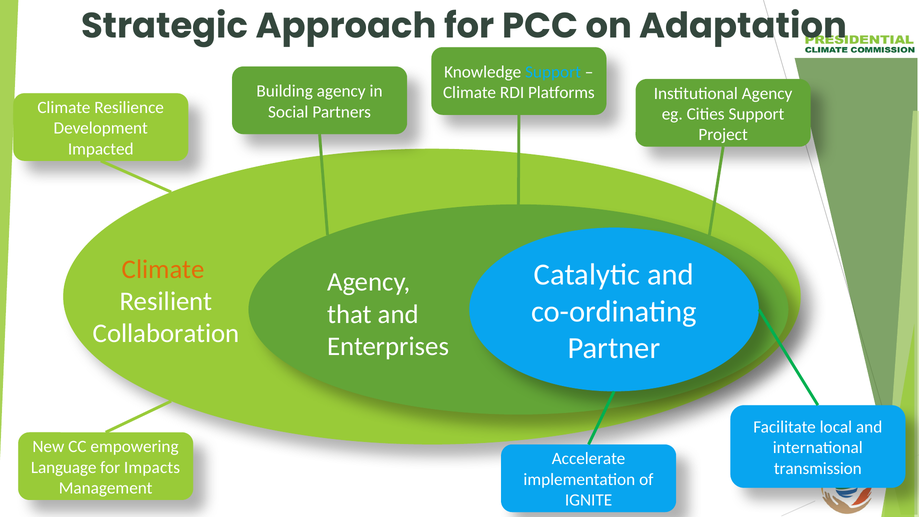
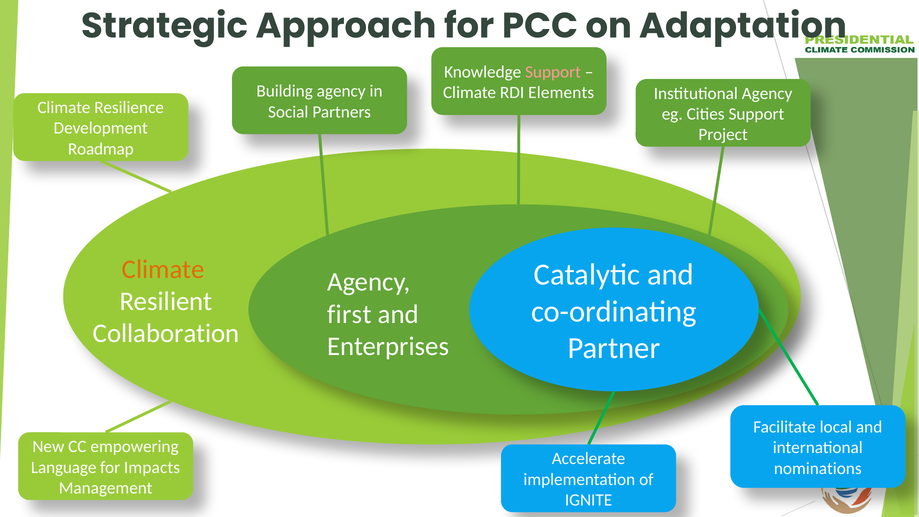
Support colour: light blue -> pink (553, 72)
Platforms: Platforms -> Elements (561, 93)
Impacted: Impacted -> Roadmap (101, 149)
that: that -> first (349, 314)
transmission: transmission -> nominations (818, 468)
